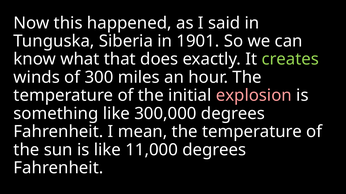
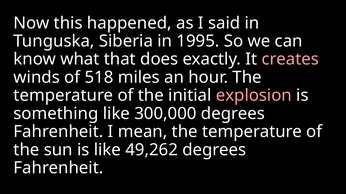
1901: 1901 -> 1995 (198, 41)
creates colour: light green -> pink (290, 59)
300: 300 -> 518 (99, 78)
11,000: 11,000 -> 49,262 (152, 150)
